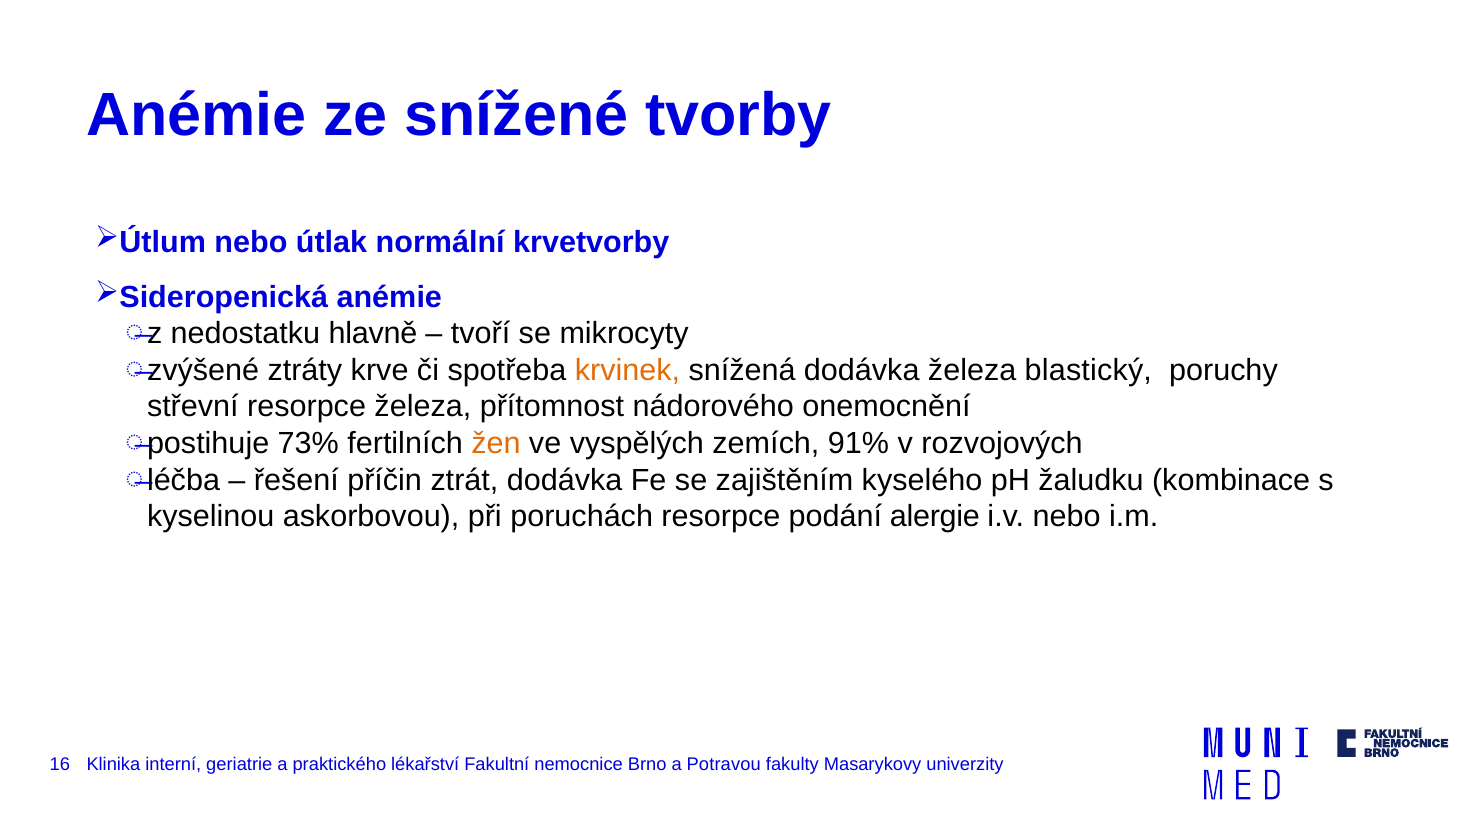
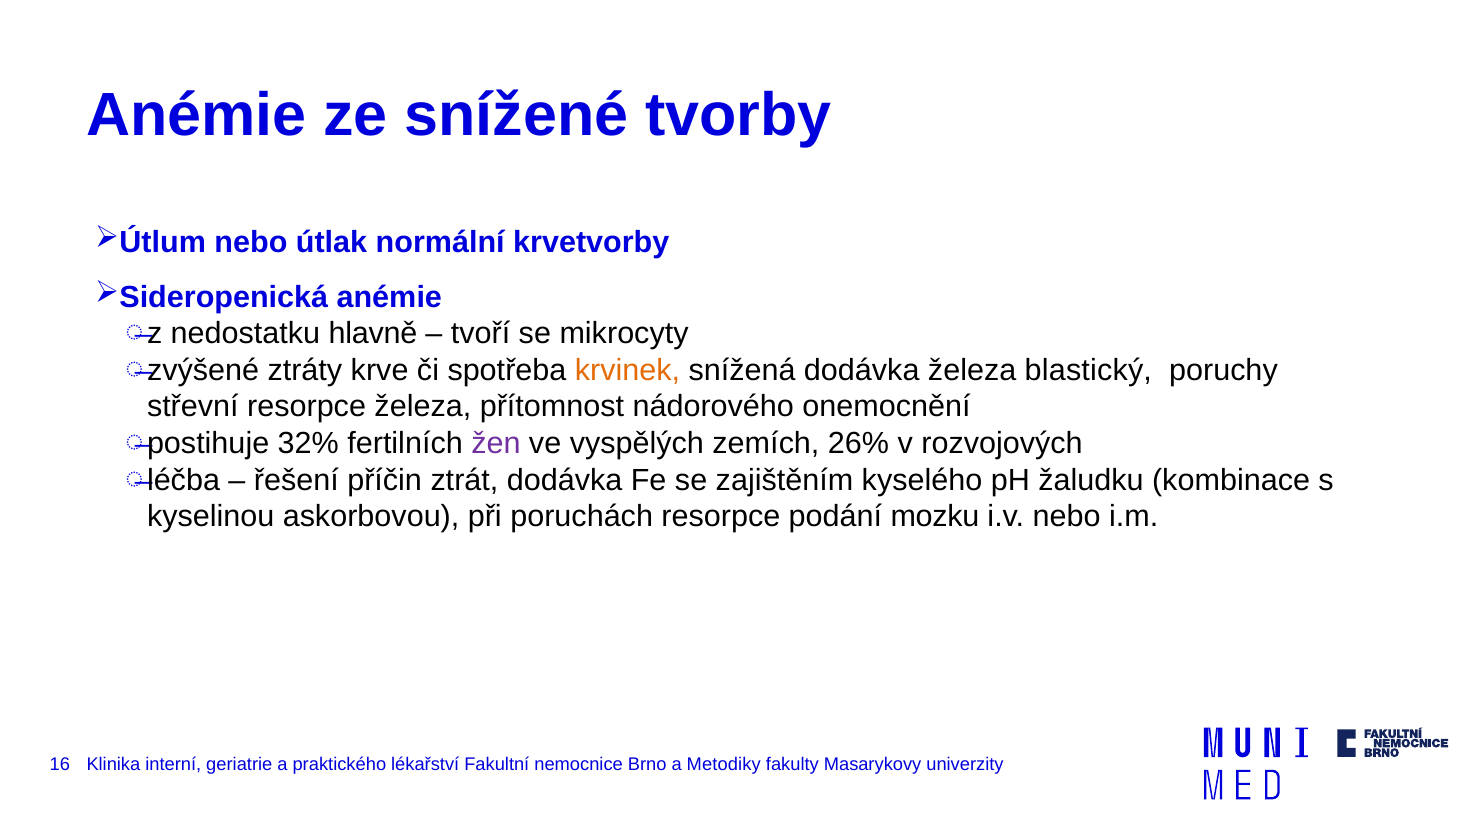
73%: 73% -> 32% (308, 444)
žen colour: orange -> purple (496, 444)
91%: 91% -> 26% (858, 444)
alergie: alergie -> mozku (935, 517)
Potravou: Potravou -> Metodiky (724, 765)
